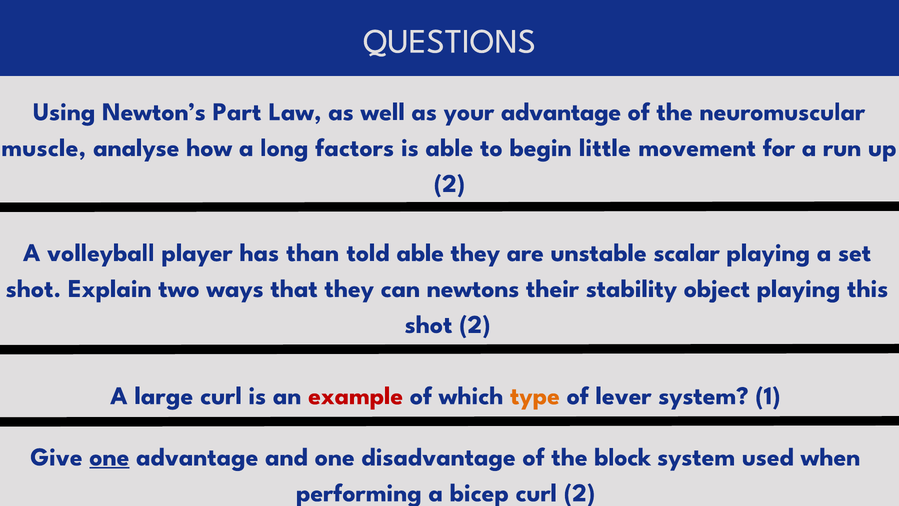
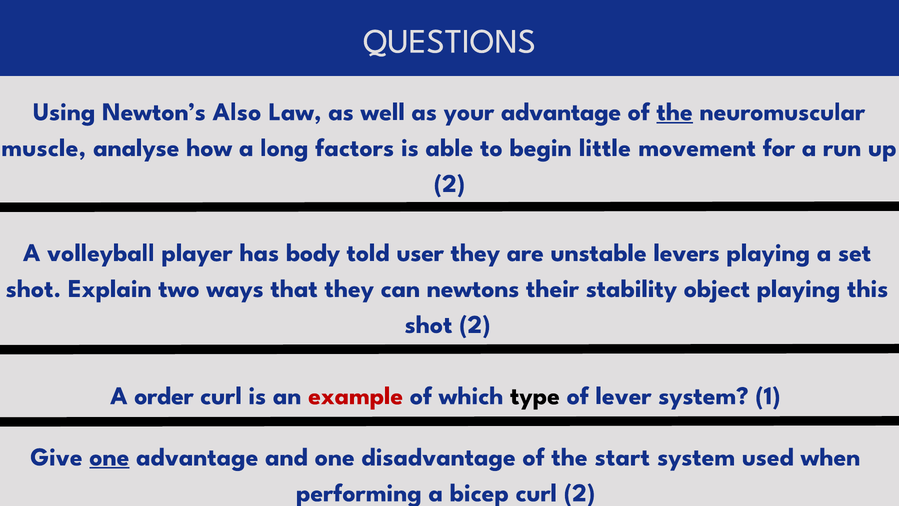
Part: Part -> Also (237, 112)
the underline: none -> present (675, 112)
than: than -> body (313, 252)
told able: able -> user (420, 252)
scalar: scalar -> levers (687, 252)
large: large -> order (164, 396)
type colour: orange -> black (535, 396)
block: block -> start (622, 457)
